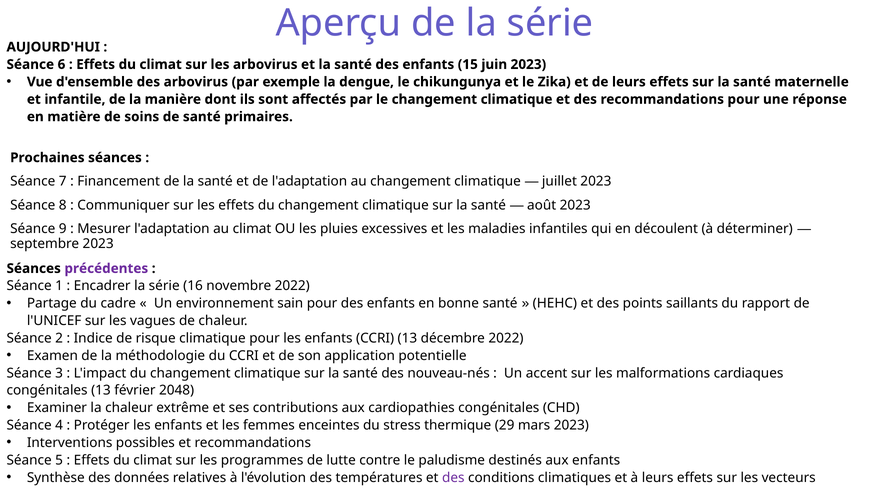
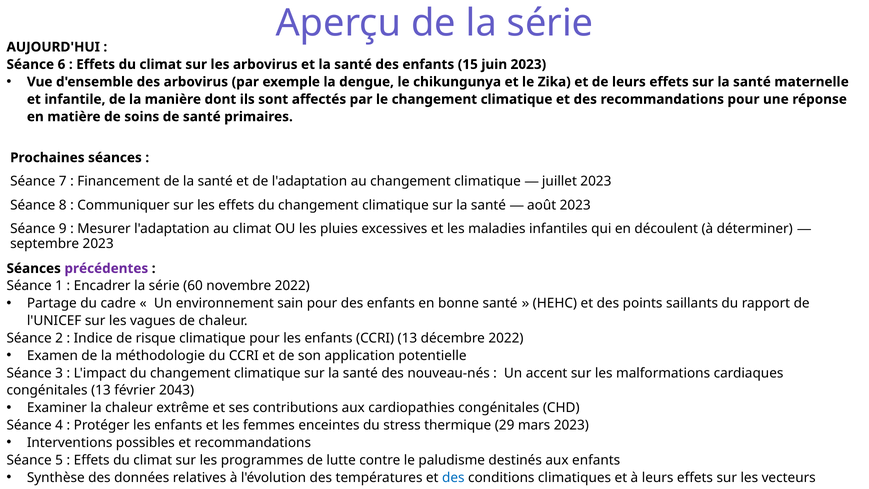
16: 16 -> 60 (193, 286)
2048: 2048 -> 2043 (177, 390)
des colour: purple -> blue (453, 477)
